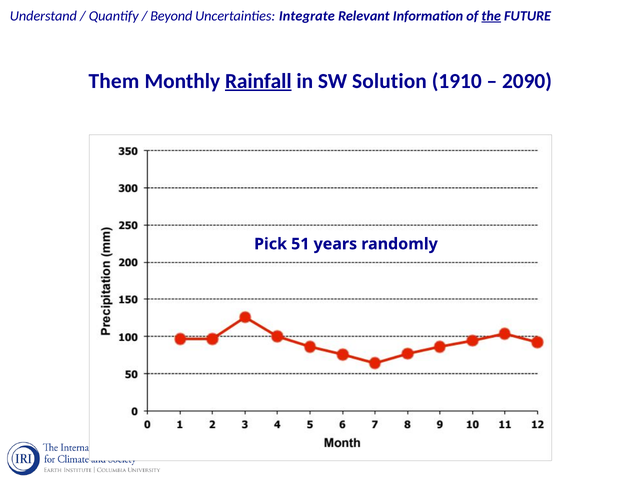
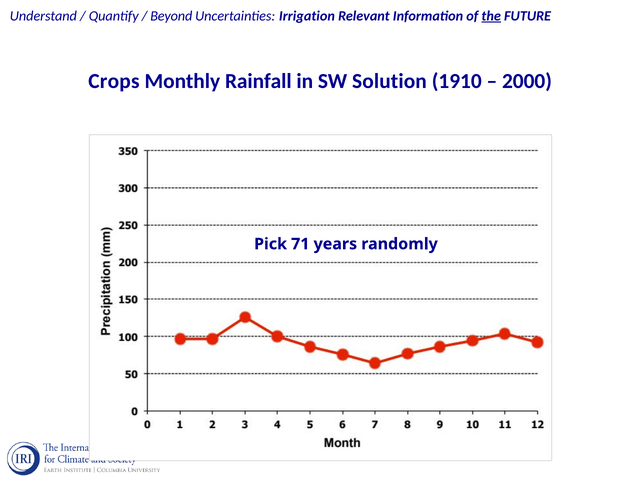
Integrate: Integrate -> Irrigation (307, 16)
Them: Them -> Crops (114, 81)
Rainfall underline: present -> none (258, 81)
2090: 2090 -> 2000 (527, 81)
51: 51 -> 71 (300, 244)
